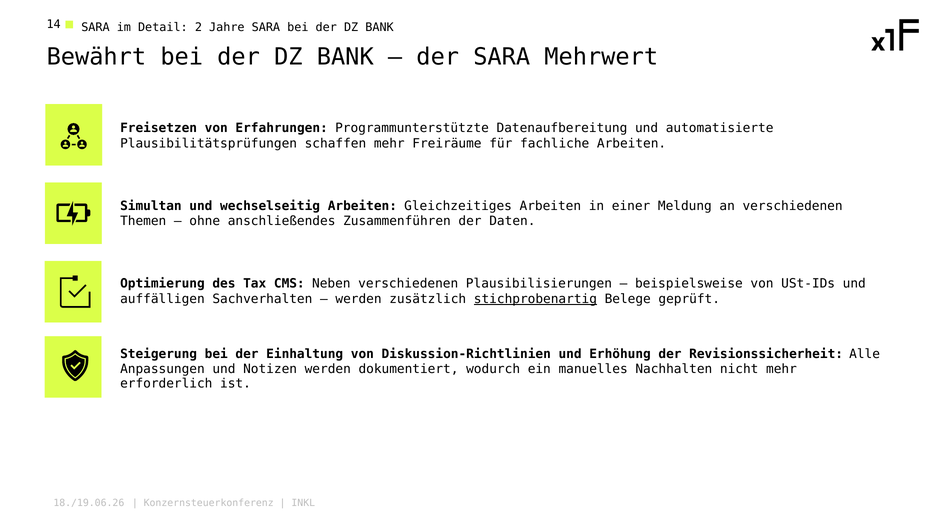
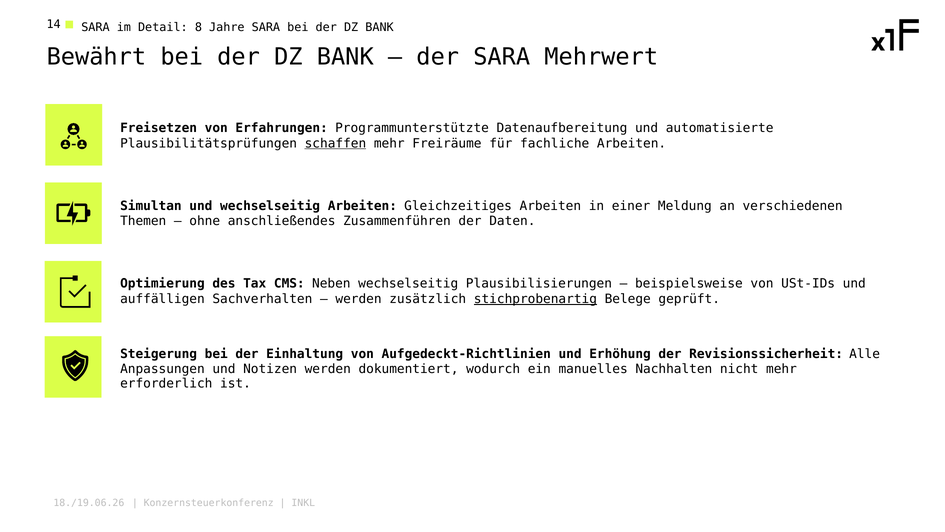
2: 2 -> 8 (198, 27)
schaffen underline: none -> present (335, 143)
Neben verschiedenen: verschiedenen -> wechselseitig (408, 284)
Diskussion-Richtlinien: Diskussion-Richtlinien -> Aufgedeckt-Richtlinien (466, 354)
